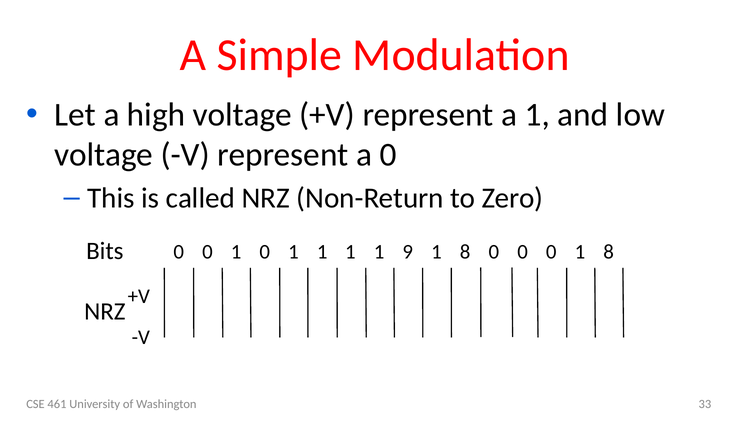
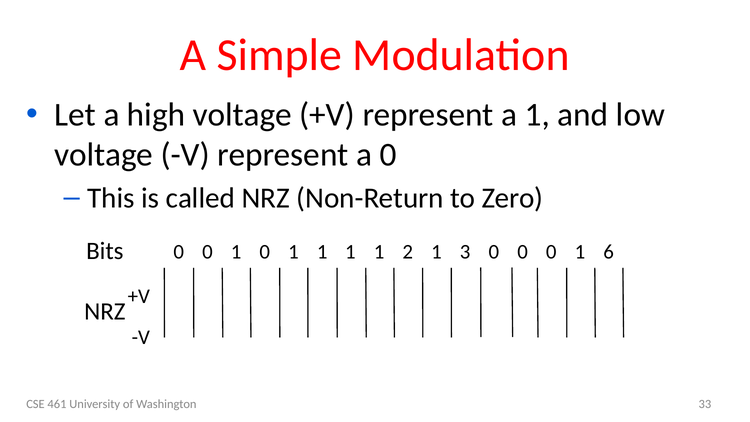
9: 9 -> 2 (408, 252)
8: 8 -> 3 (465, 252)
0 1 8: 8 -> 6 (609, 252)
